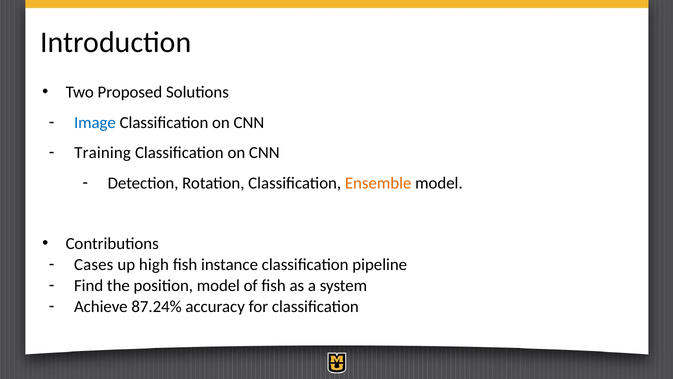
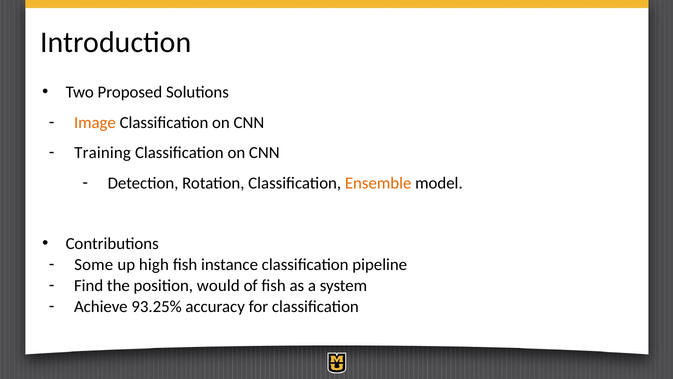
Image colour: blue -> orange (95, 122)
Cases: Cases -> Some (94, 264)
position model: model -> would (218, 285)
87.24%: 87.24% -> 93.25% (157, 306)
